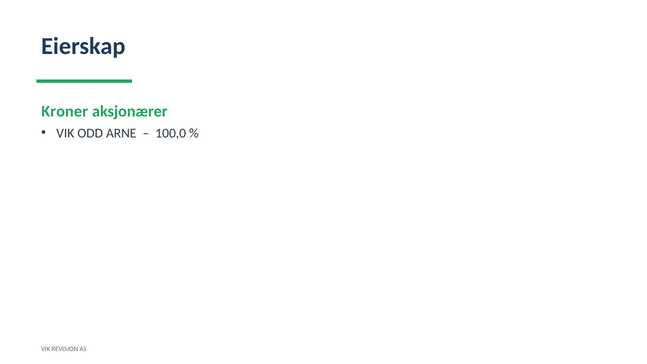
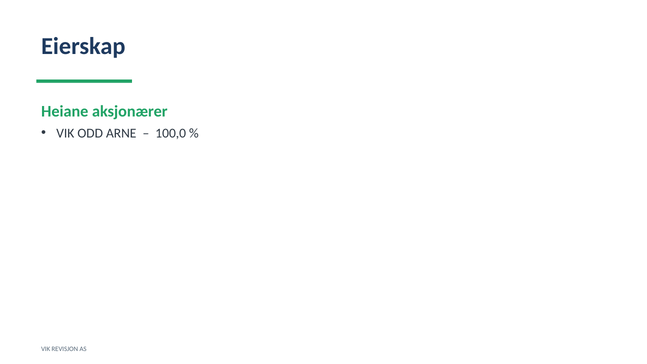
Kroner: Kroner -> Heiane (65, 111)
